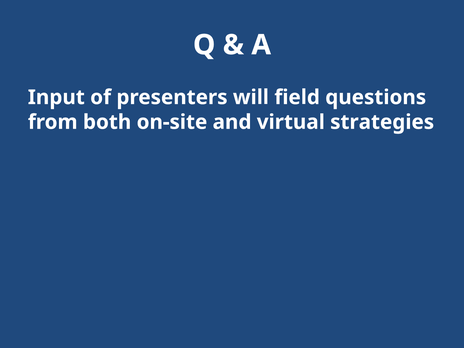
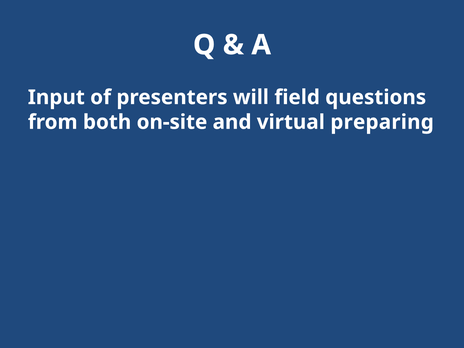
strategies: strategies -> preparing (382, 122)
